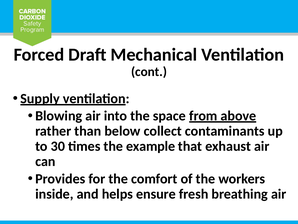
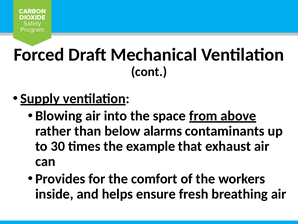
collect: collect -> alarms (163, 131)
